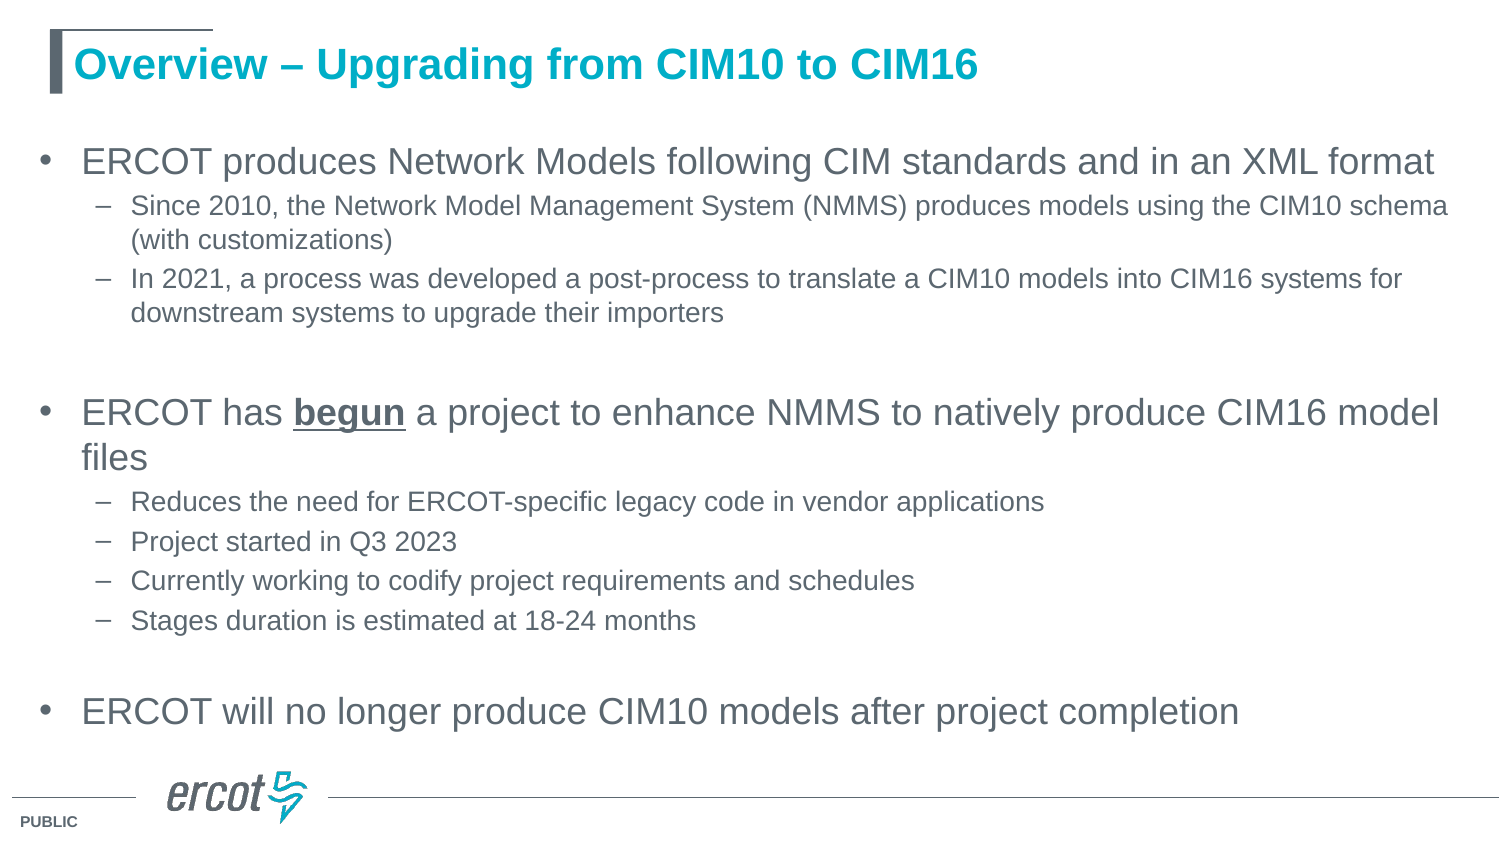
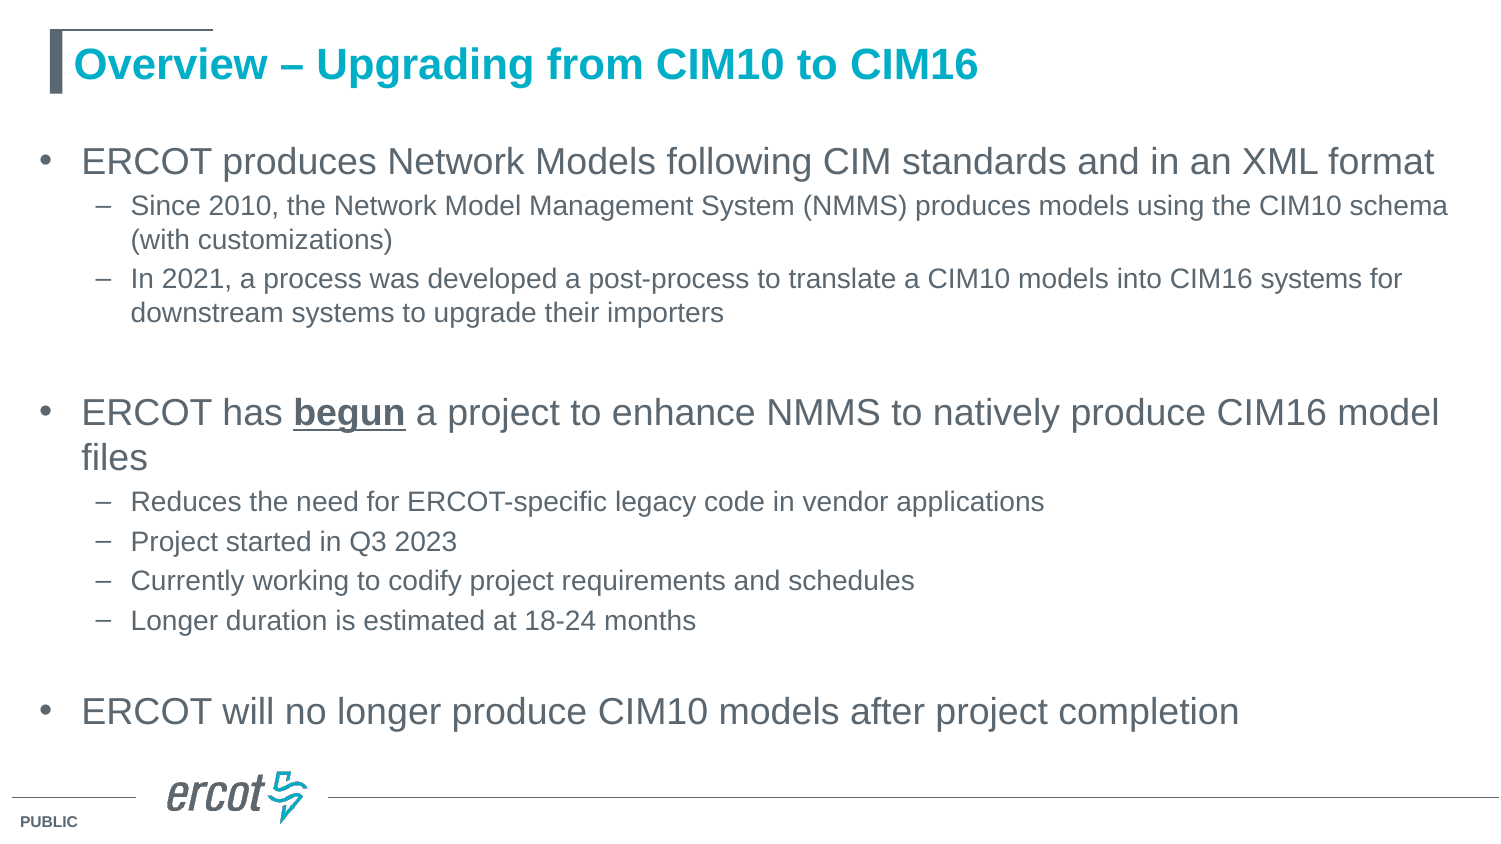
Stages: Stages -> Longer (174, 621)
